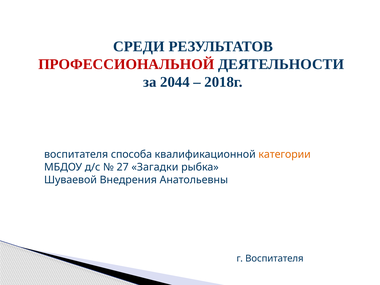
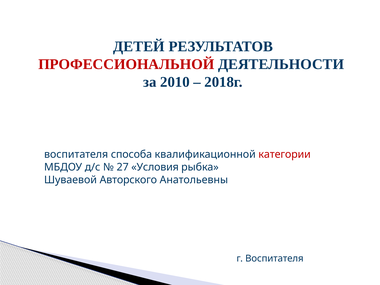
СРЕДИ: СРЕДИ -> ДЕТЕЙ (139, 47)
2044: 2044 -> 2010 (175, 82)
категории colour: orange -> red (285, 154)
Загадки: Загадки -> Условия (155, 167)
Внедрения: Внедрения -> Авторского (128, 180)
